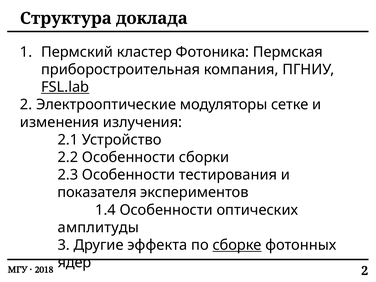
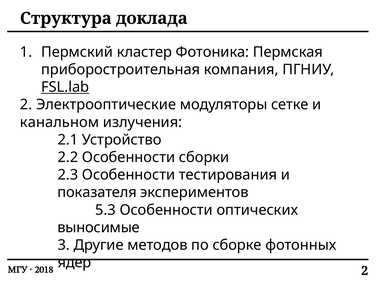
изменения: изменения -> канальном (60, 122)
1.4: 1.4 -> 5.3 (105, 210)
амплитуды: амплитуды -> выносимые (99, 228)
эффекта: эффекта -> методов (157, 245)
сборке underline: present -> none (237, 245)
